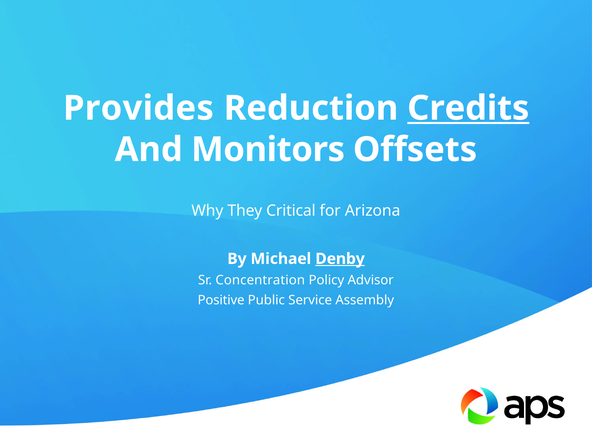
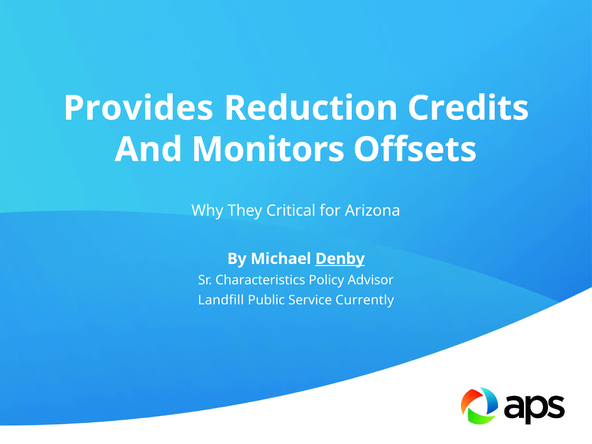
Credits underline: present -> none (468, 108)
Concentration: Concentration -> Characteristics (260, 280)
Positive: Positive -> Landfill (221, 300)
Assembly: Assembly -> Currently (365, 300)
